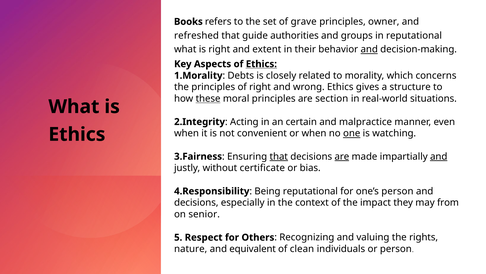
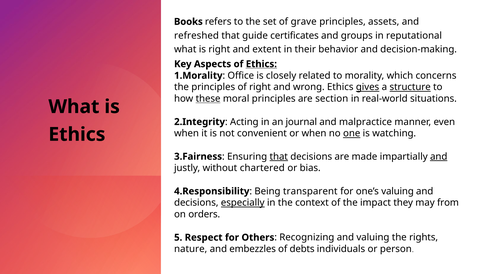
owner: owner -> assets (384, 22)
authorities: authorities -> certificates (295, 35)
and underline: present -> none (369, 49)
Debts: Debts -> Office (241, 75)
gives underline: none -> present (368, 87)
structure underline: none -> present (410, 87)
certain: certain -> journal (301, 122)
are underline: present -> none (342, 156)
certificate: certificate -> chartered (262, 168)
Being reputational: reputational -> transparent (310, 191)
one’s person: person -> valuing (398, 191)
especially underline: none -> present (243, 202)
senior: senior -> orders (204, 214)
equivalent: equivalent -> embezzles (253, 248)
clean: clean -> debts (302, 248)
